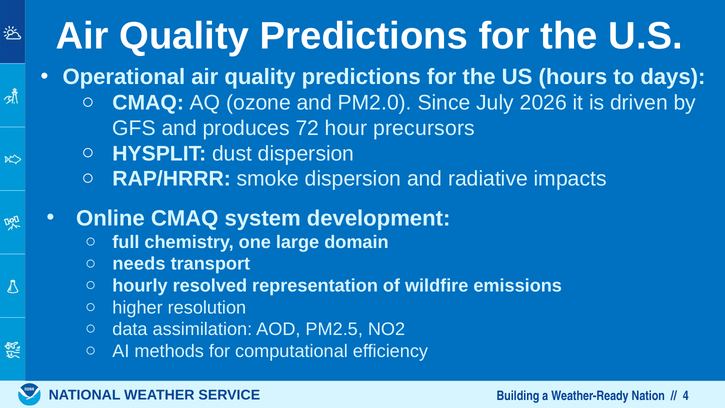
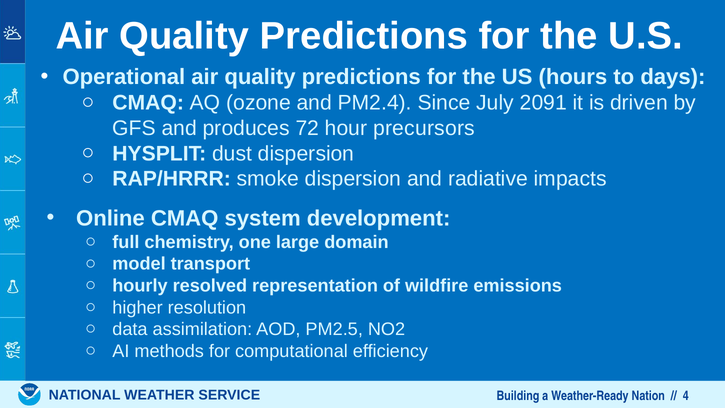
PM2.0: PM2.0 -> PM2.4 (375, 103)
2026: 2026 -> 2091 (543, 103)
needs: needs -> model (139, 264)
